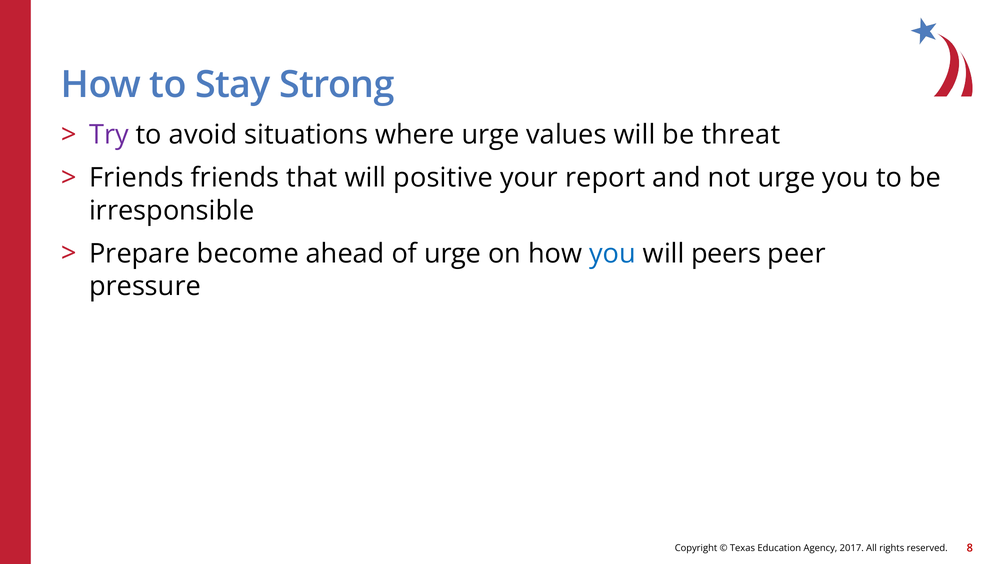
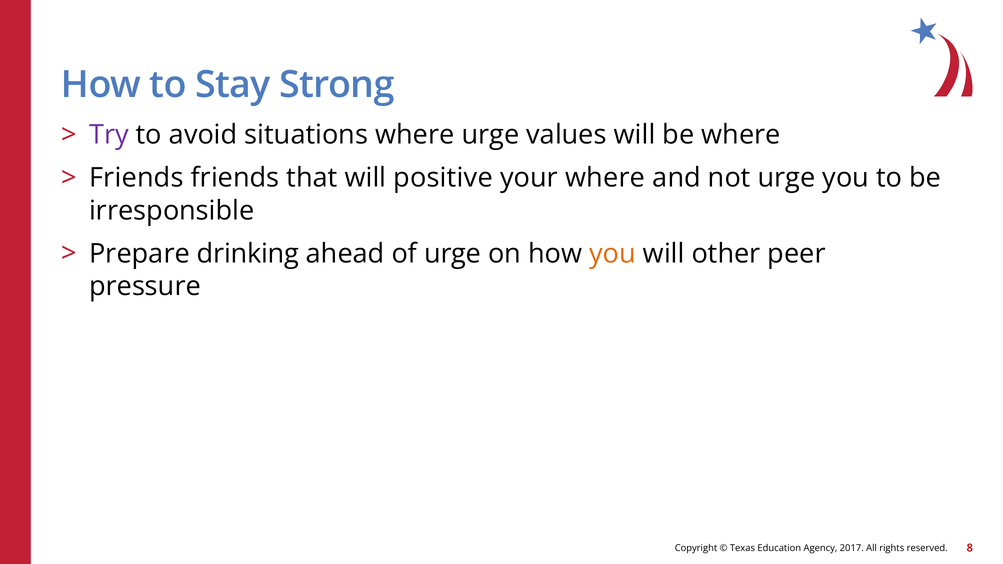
be threat: threat -> where (741, 135)
your report: report -> where (605, 178)
become: become -> drinking (248, 254)
you colour: blue -> orange (613, 254)
peers: peers -> other (726, 254)
